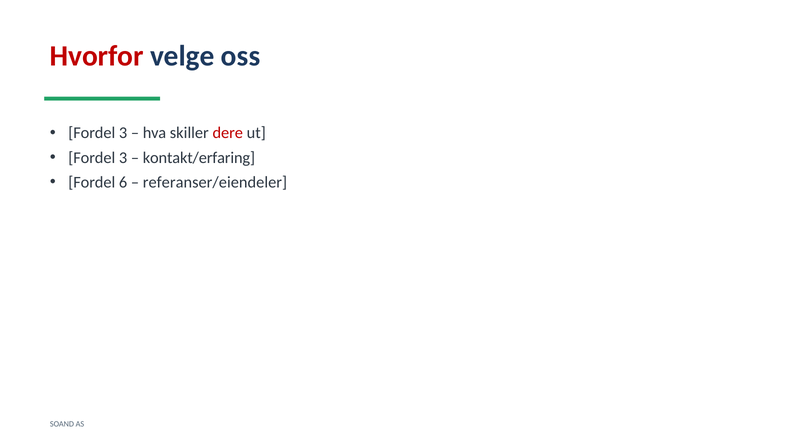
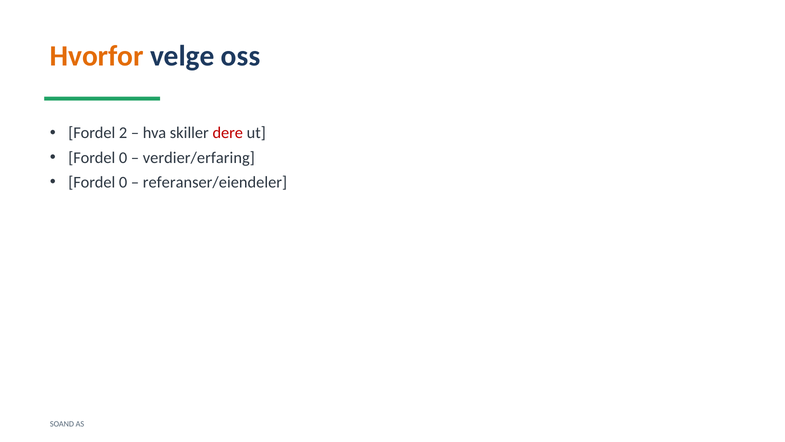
Hvorfor colour: red -> orange (97, 56)
3: 3 -> 2 (123, 133)
3: 3 -> 0 (123, 158)
kontakt/erfaring: kontakt/erfaring -> verdier/erfaring (199, 158)
6: 6 -> 0 (123, 182)
